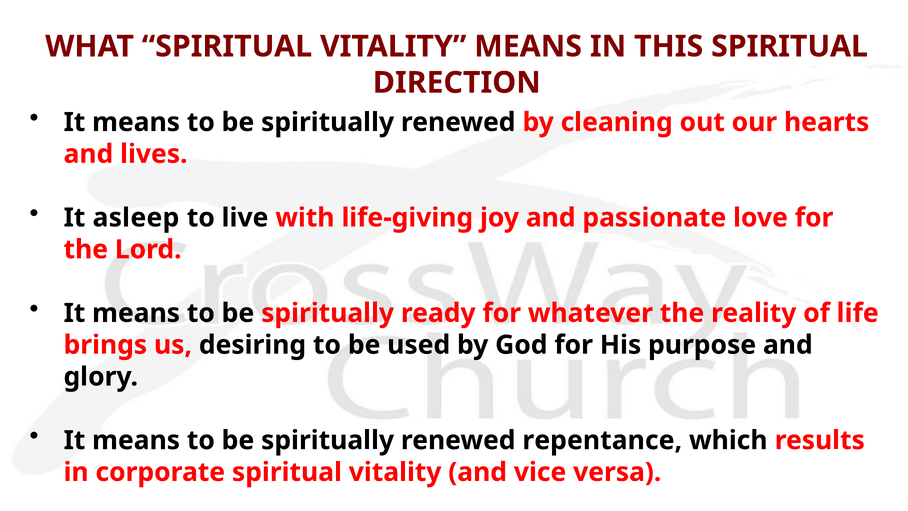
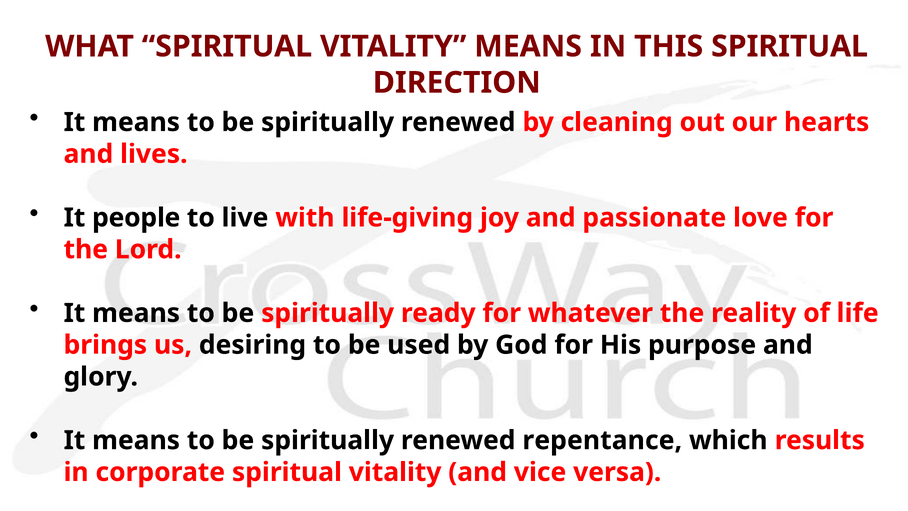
asleep: asleep -> people (136, 218)
